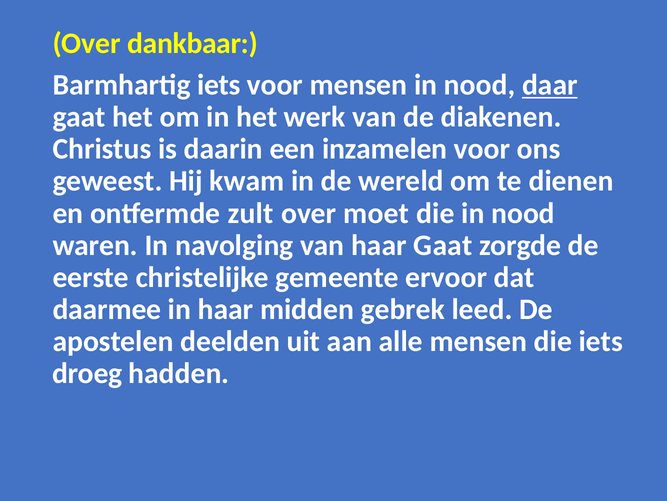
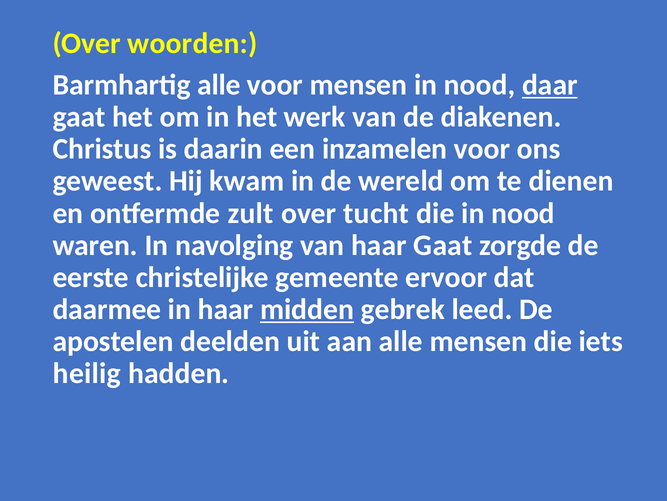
dankbaar: dankbaar -> woorden (192, 43)
Barmhartig iets: iets -> alle (219, 85)
moet: moet -> tucht (376, 213)
midden underline: none -> present (307, 309)
droeg: droeg -> heilig (87, 373)
